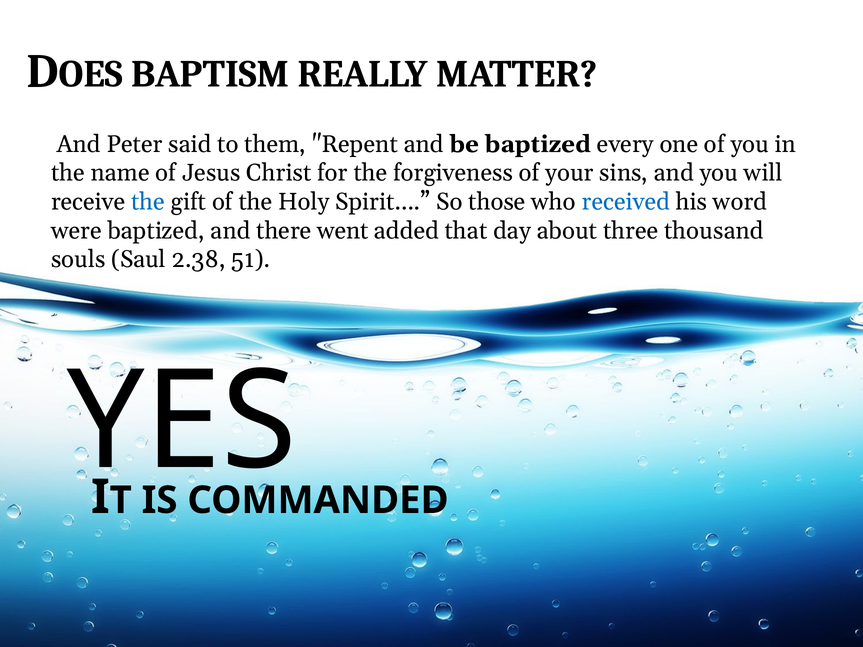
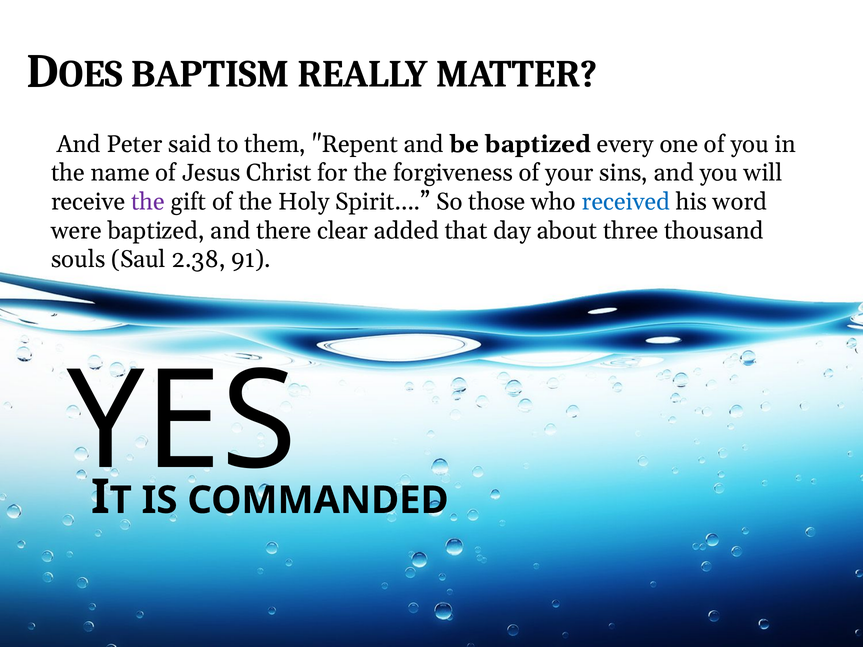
the colour: blue -> purple (148, 202)
went: went -> clear (343, 231)
51: 51 -> 91 (251, 260)
